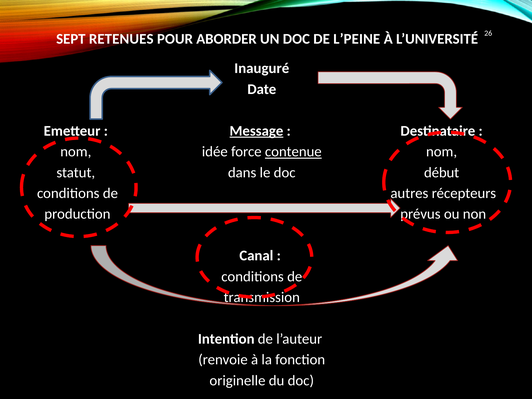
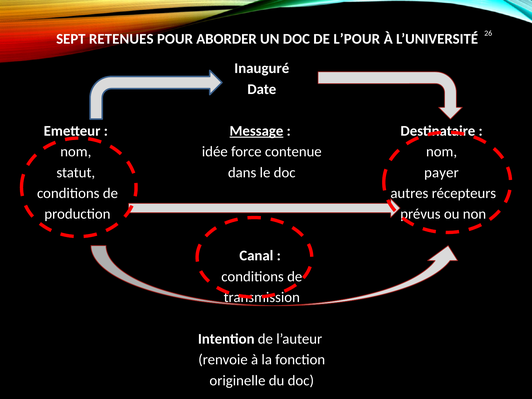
L’PEINE: L’PEINE -> L’POUR (357, 39)
contenue underline: present -> none (293, 152)
début: début -> payer (441, 173)
